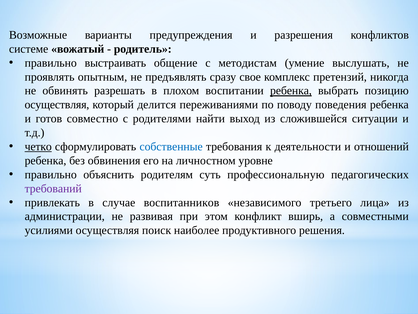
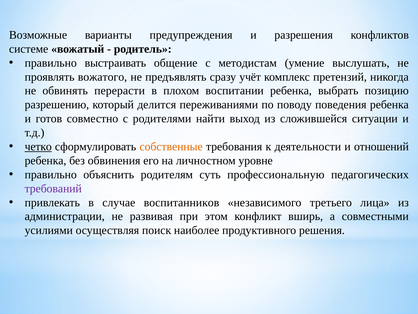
опытным: опытным -> вожатого (103, 77)
свое: свое -> учёт (250, 77)
разрешать: разрешать -> перерасти (120, 91)
ребенка underline: present -> none (291, 91)
осуществляя: осуществляя -> разрешению (57, 105)
собственные colour: blue -> orange (171, 146)
